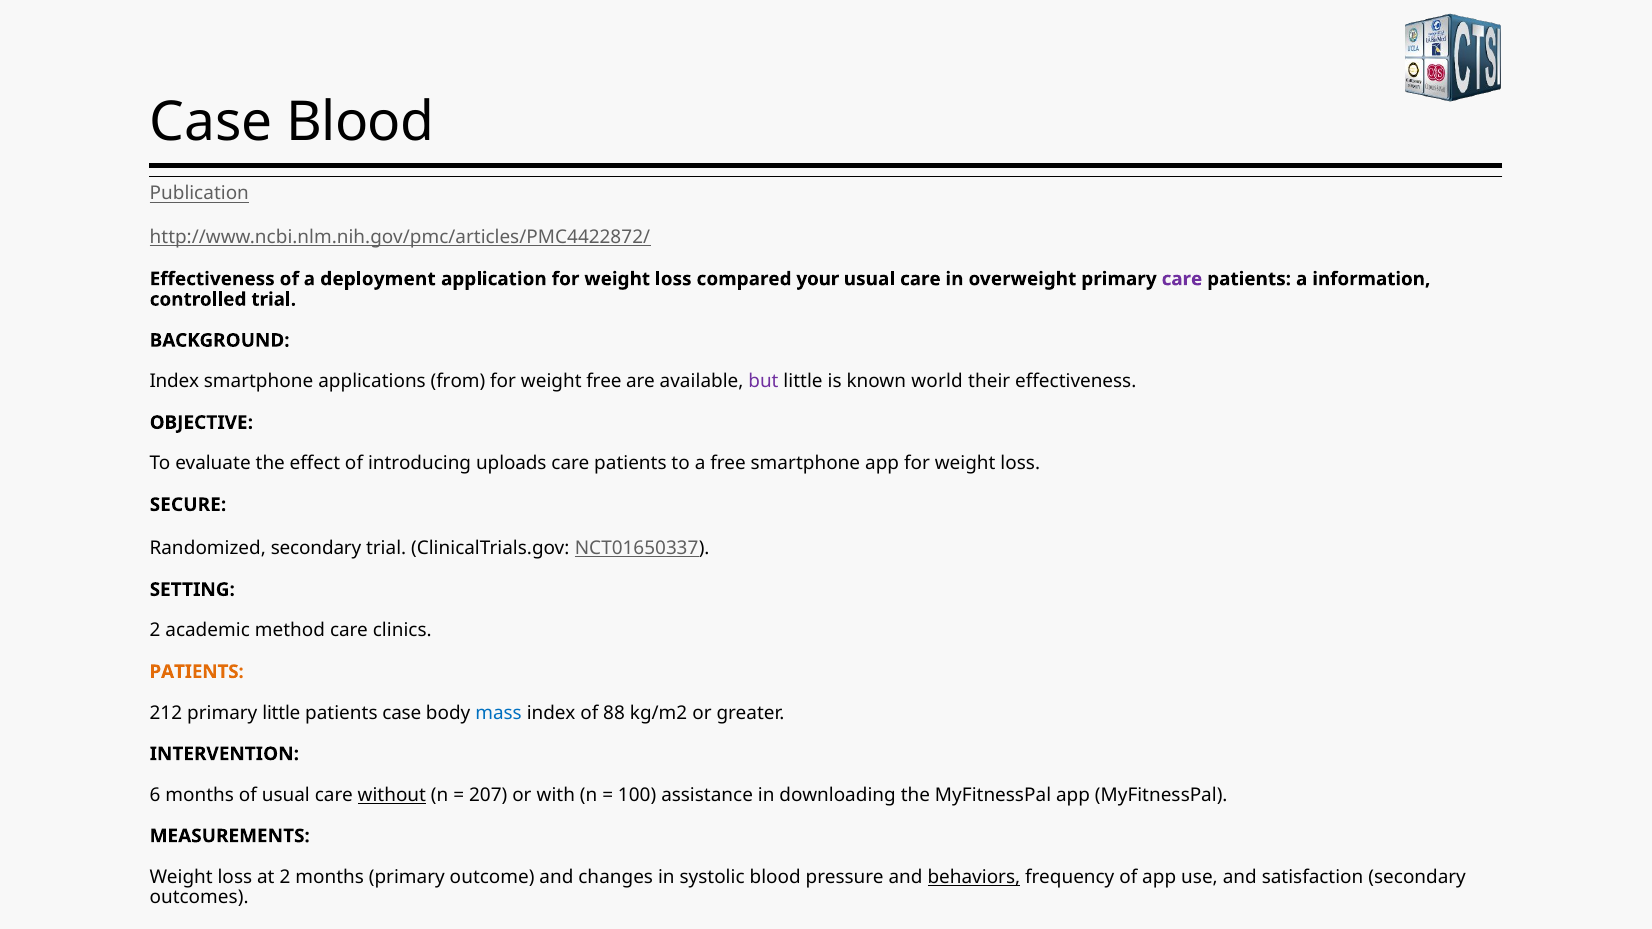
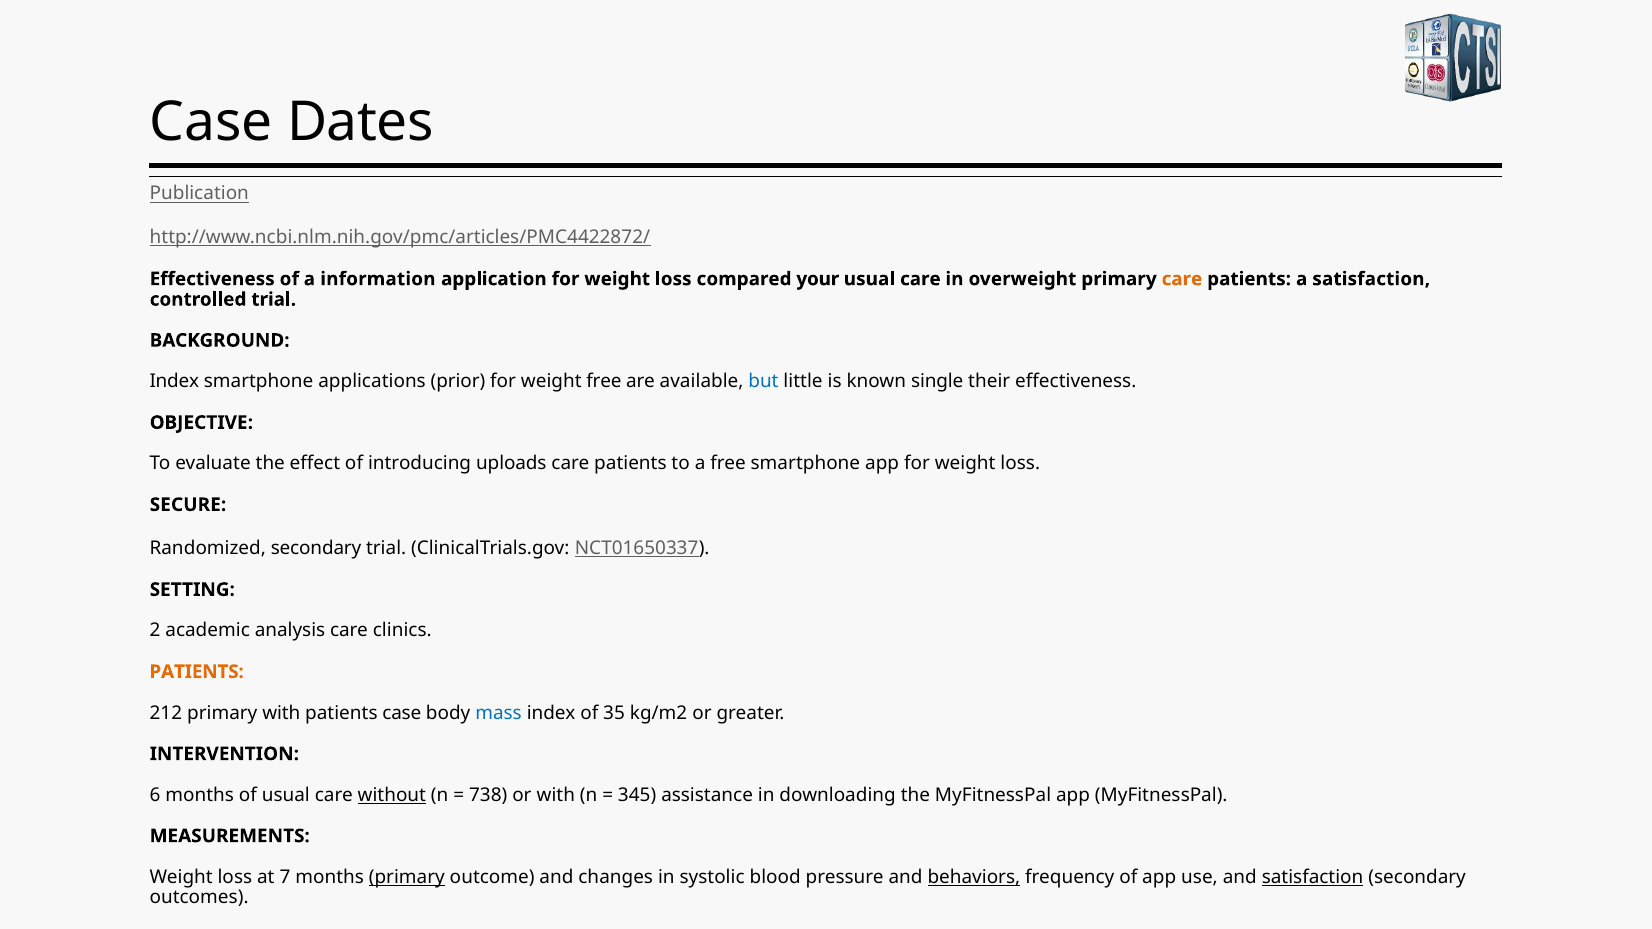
Case Blood: Blood -> Dates (360, 123)
deployment: deployment -> information (378, 279)
care colour: purple -> orange (1182, 279)
a information: information -> satisfaction (1371, 279)
from: from -> prior (458, 382)
but colour: purple -> blue (763, 382)
world: world -> single (937, 382)
method: method -> analysis (290, 631)
primary little: little -> with (281, 713)
88: 88 -> 35 (614, 713)
207: 207 -> 738 (488, 795)
100: 100 -> 345 (637, 795)
at 2: 2 -> 7 (285, 877)
primary underline: none -> present (407, 877)
satisfaction underline: none -> present (1313, 877)
